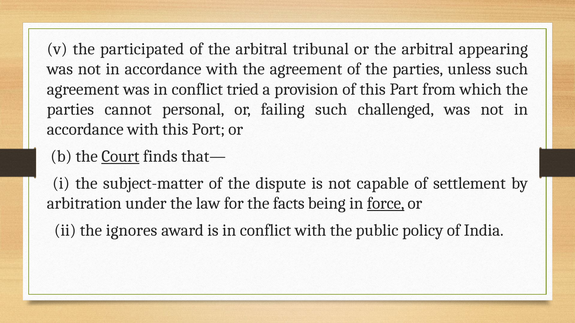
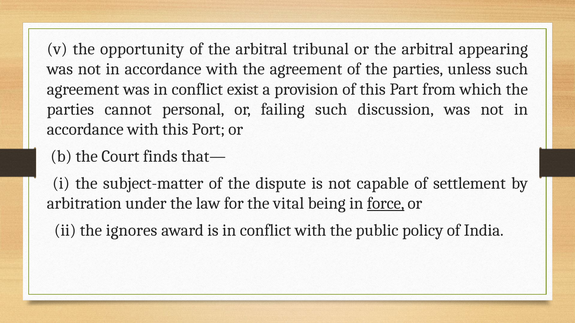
participated: participated -> opportunity (142, 49)
tried: tried -> exist (243, 89)
challenged: challenged -> discussion (396, 109)
Court underline: present -> none (120, 157)
facts: facts -> vital (289, 204)
